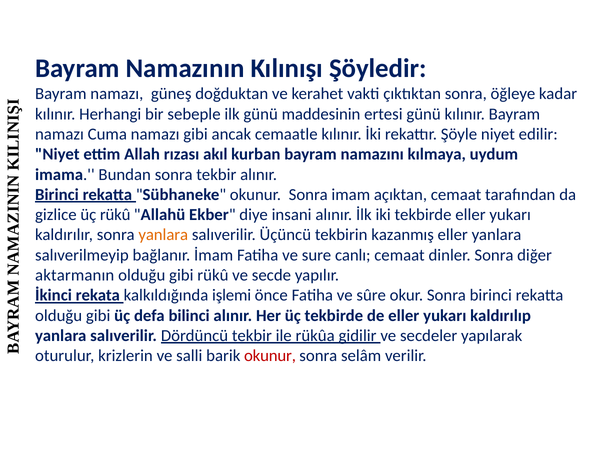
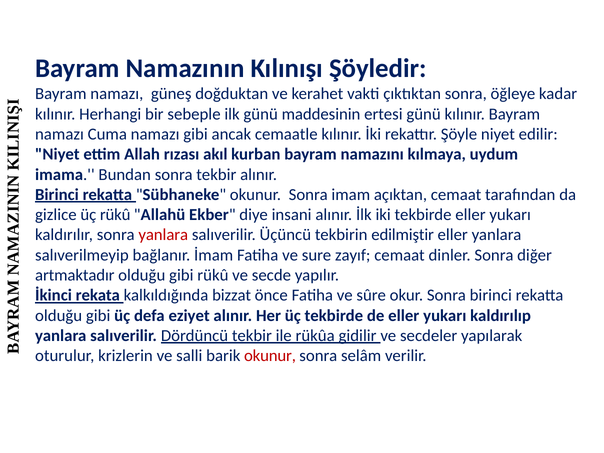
yanlara colour: orange -> red (163, 235)
kazanmış: kazanmış -> edilmiştir (403, 235)
canlı: canlı -> zayıf (353, 255)
aktarmanın: aktarmanın -> artmaktadır (75, 275)
işlemi: işlemi -> bizzat (232, 295)
bilinci: bilinci -> eziyet (189, 316)
